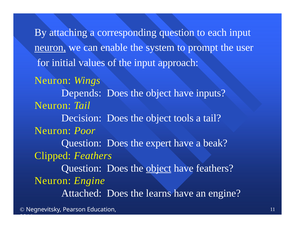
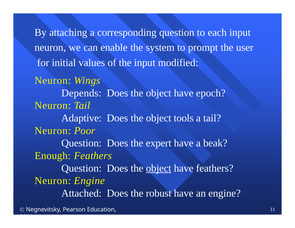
neuron underline: present -> none (50, 48)
approach: approach -> modified (178, 63)
inputs: inputs -> epoch (211, 93)
Decision: Decision -> Adaptive (81, 118)
Clipped: Clipped -> Enough (53, 156)
learns: learns -> robust (159, 193)
